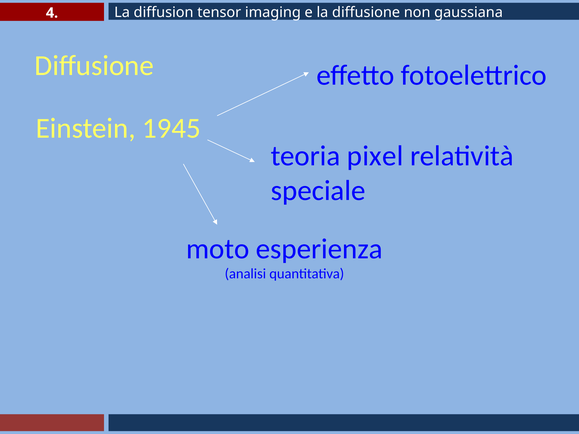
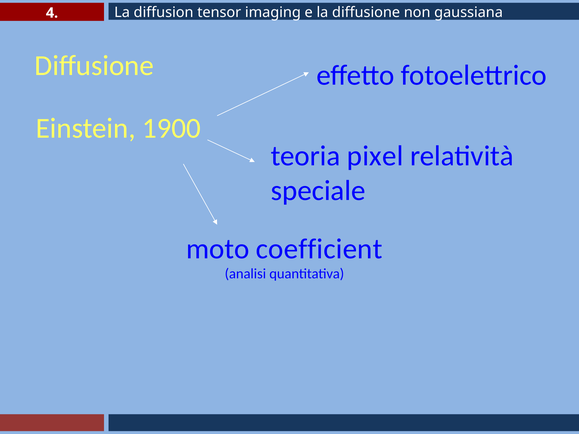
1945: 1945 -> 1900 (171, 128)
esperienza: esperienza -> coefficient (319, 249)
